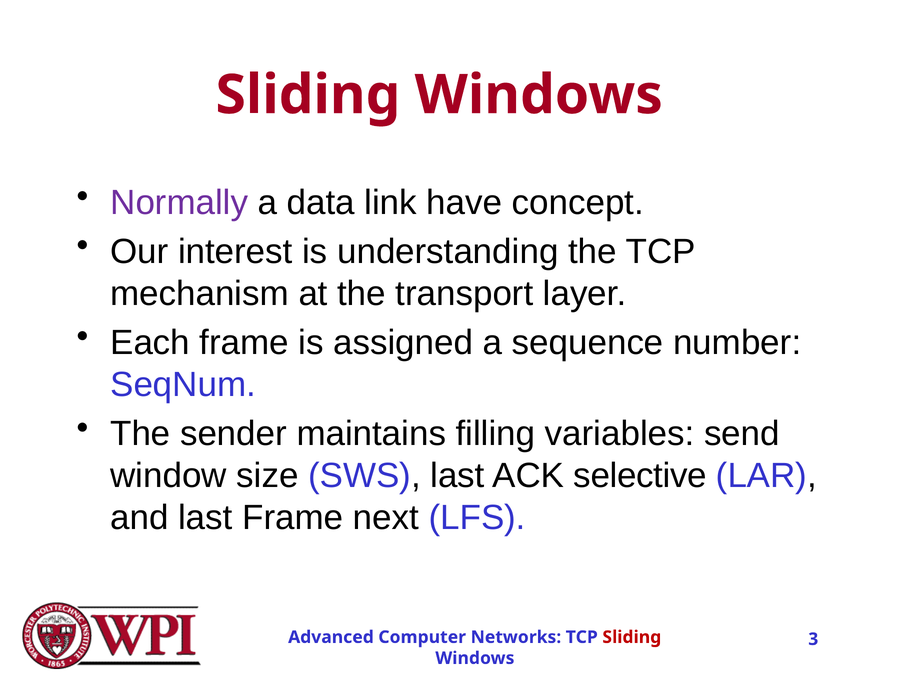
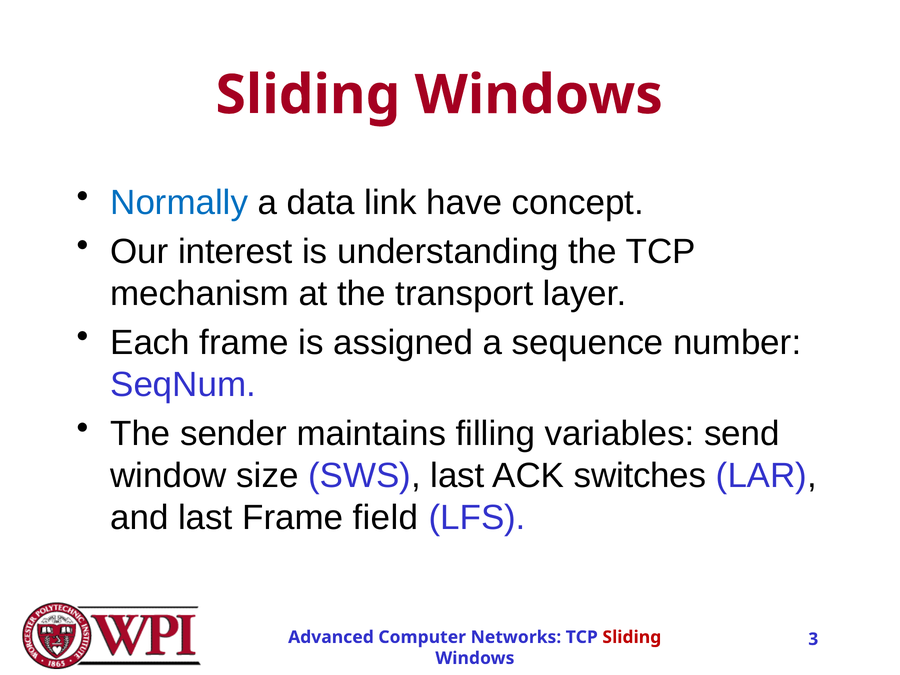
Normally colour: purple -> blue (179, 202)
selective: selective -> switches (640, 476)
next: next -> field (386, 518)
